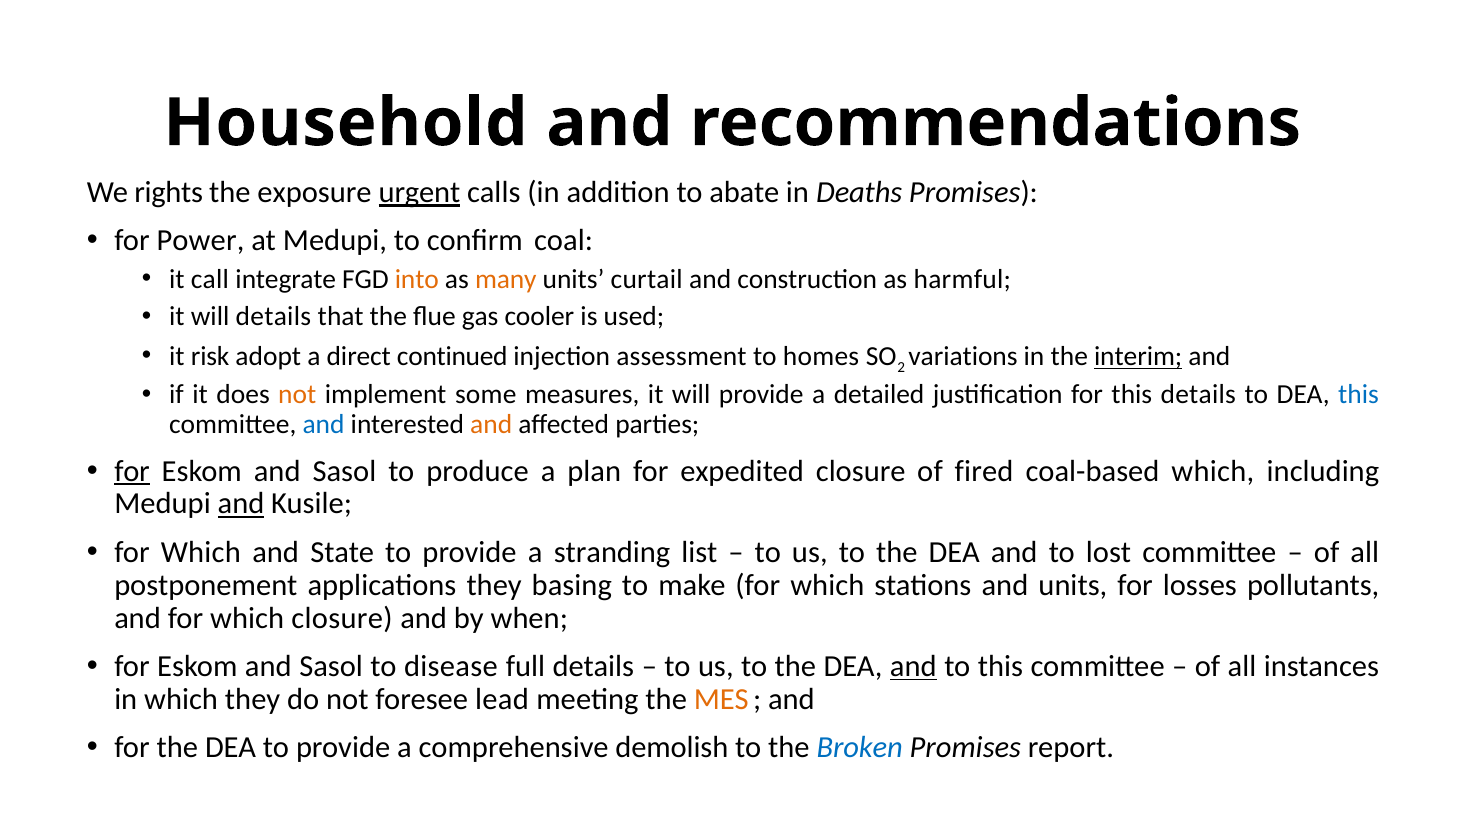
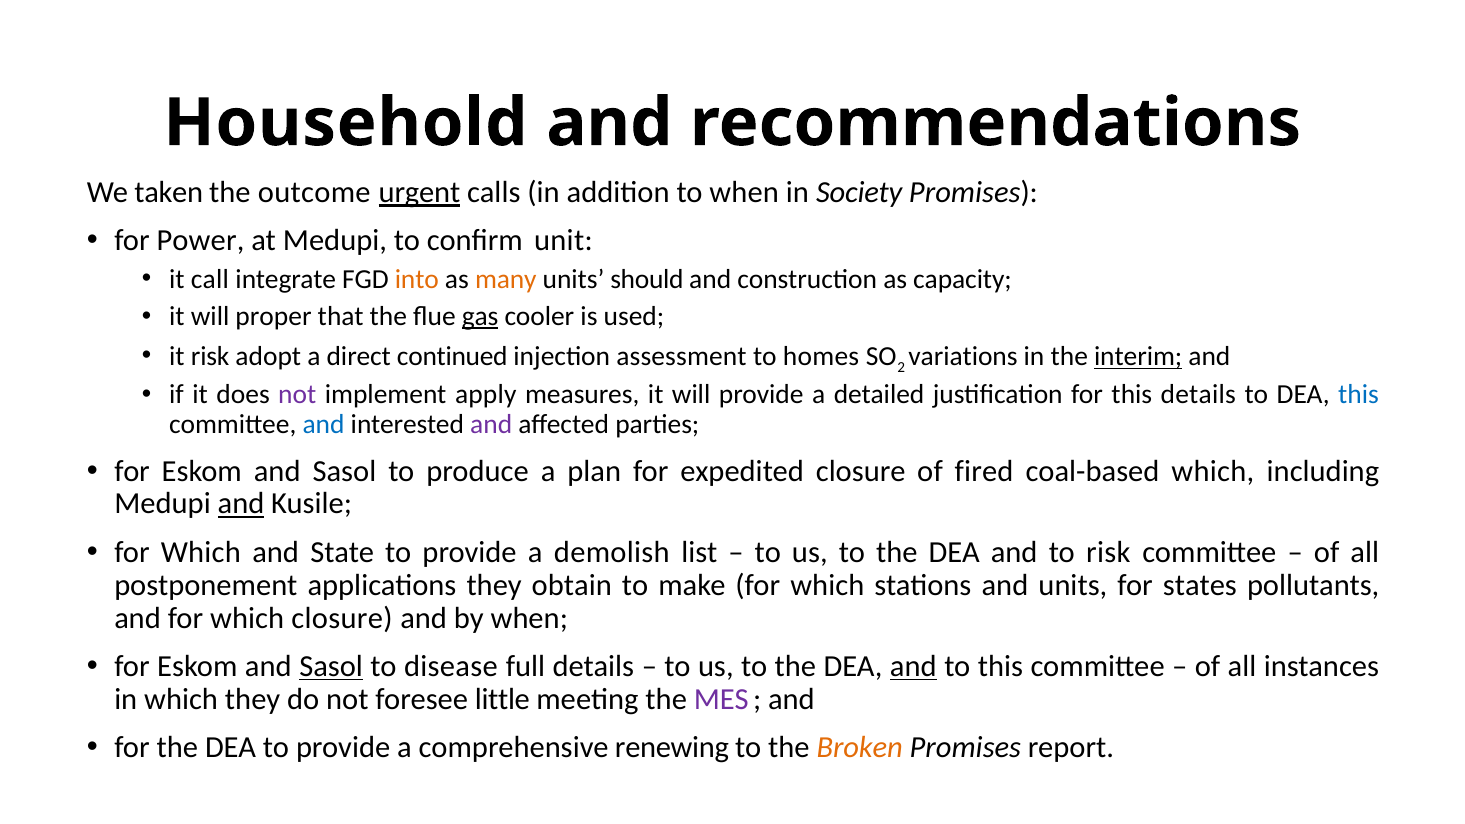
rights: rights -> taken (169, 192)
exposure: exposure -> outcome (314, 192)
to abate: abate -> when (744, 192)
Deaths: Deaths -> Society (859, 192)
coal: coal -> unit (563, 240)
curtail: curtail -> should (647, 279)
harmful: harmful -> capacity (962, 279)
will details: details -> proper (274, 316)
gas underline: none -> present (480, 316)
not colour: orange -> purple (297, 395)
some: some -> apply (486, 395)
and colour: orange -> purple (491, 424)
for underline: present -> none (132, 471)
stranding: stranding -> demolish (612, 552)
to lost: lost -> risk (1108, 552)
basing: basing -> obtain (572, 585)
losses: losses -> states (1200, 585)
Sasol underline: none -> present (331, 666)
lead: lead -> little (502, 699)
MES colour: orange -> purple (721, 699)
demolish: demolish -> renewing (672, 748)
Broken colour: blue -> orange (860, 748)
